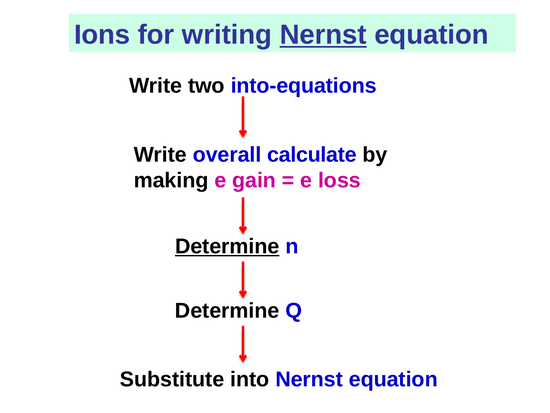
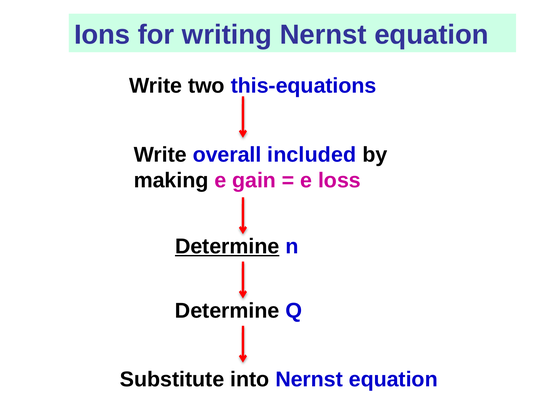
Nernst underline: present -> none (323, 35)
into-equations: into-equations -> this-equations (304, 86)
calculate: calculate -> included (312, 155)
